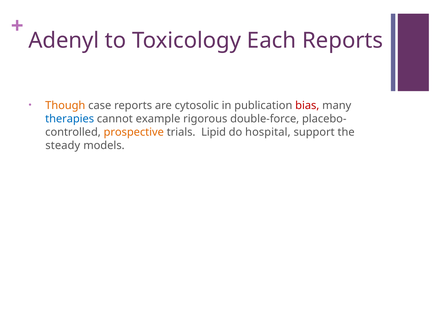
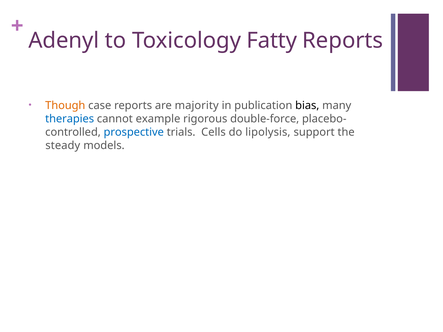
Each: Each -> Fatty (272, 41)
cytosolic: cytosolic -> majority (197, 106)
bias colour: red -> black (307, 106)
prospective colour: orange -> blue (134, 132)
Lipid: Lipid -> Cells (213, 132)
hospital: hospital -> lipolysis (268, 132)
